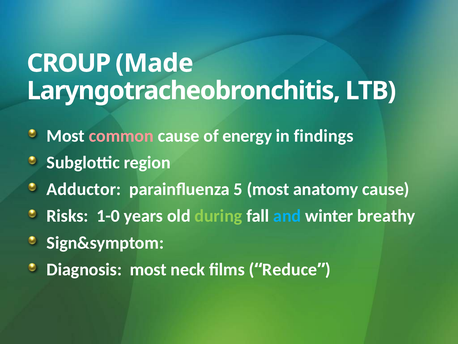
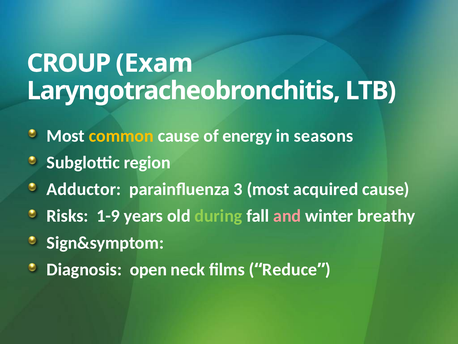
Made: Made -> Exam (154, 63)
common colour: pink -> yellow (121, 136)
findings: findings -> seasons (324, 136)
5: 5 -> 3 (238, 189)
anatomy: anatomy -> acquired (326, 189)
1-0: 1-0 -> 1-9 (108, 216)
and colour: light blue -> pink (287, 216)
Diagnosis most: most -> open (148, 269)
